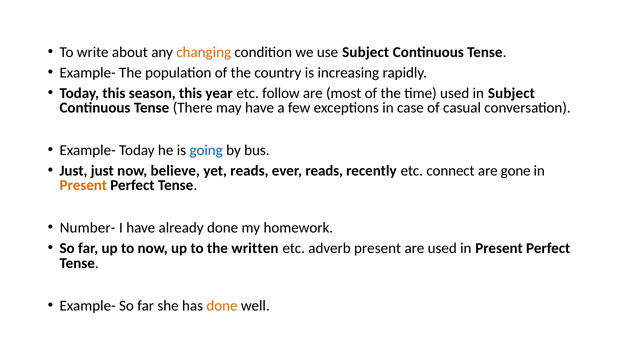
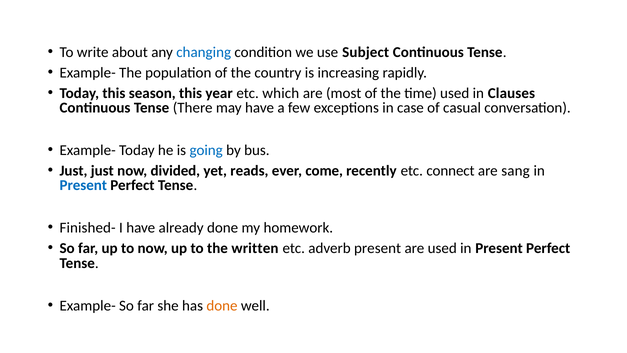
changing colour: orange -> blue (204, 52)
follow: follow -> which (281, 93)
in Subject: Subject -> Clauses (511, 93)
believe: believe -> divided (175, 171)
ever reads: reads -> come (324, 171)
gone: gone -> sang (516, 171)
Present colour: orange -> blue (83, 185)
Number-: Number- -> Finished- (88, 228)
